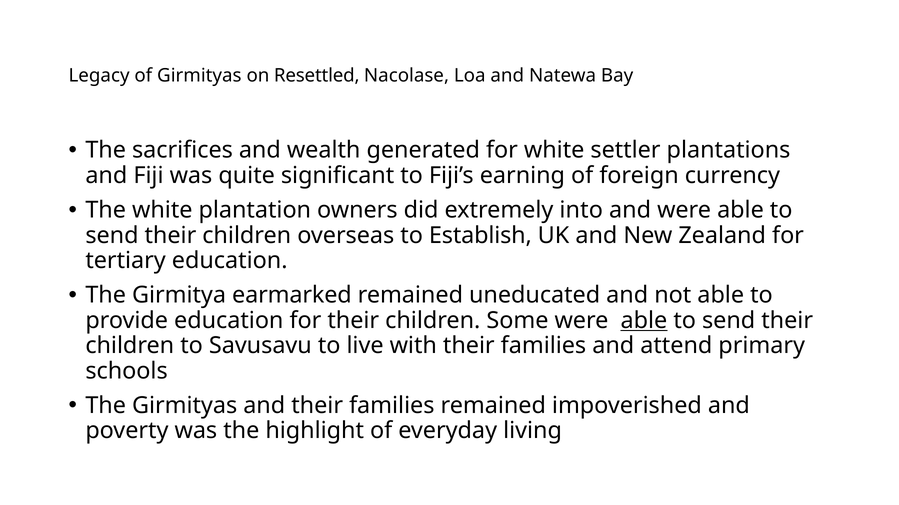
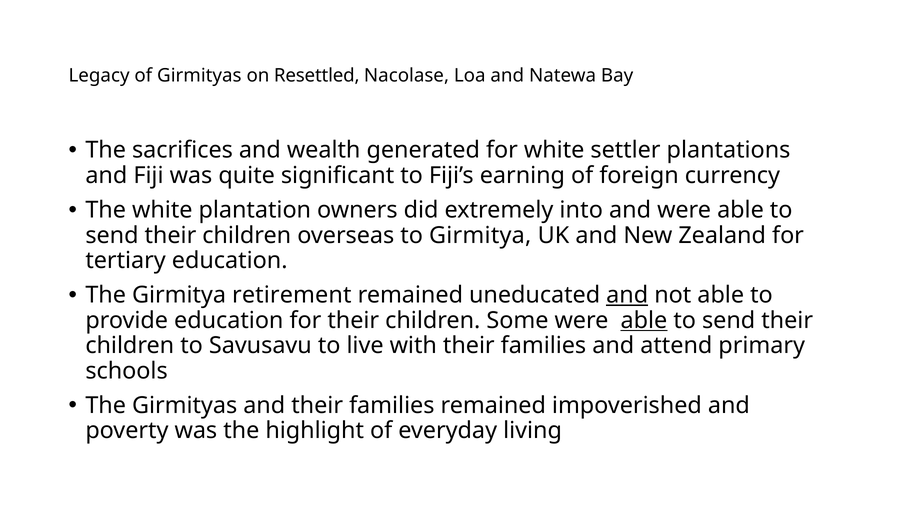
to Establish: Establish -> Girmitya (480, 236)
earmarked: earmarked -> retirement (292, 296)
and underline: none -> present (627, 296)
